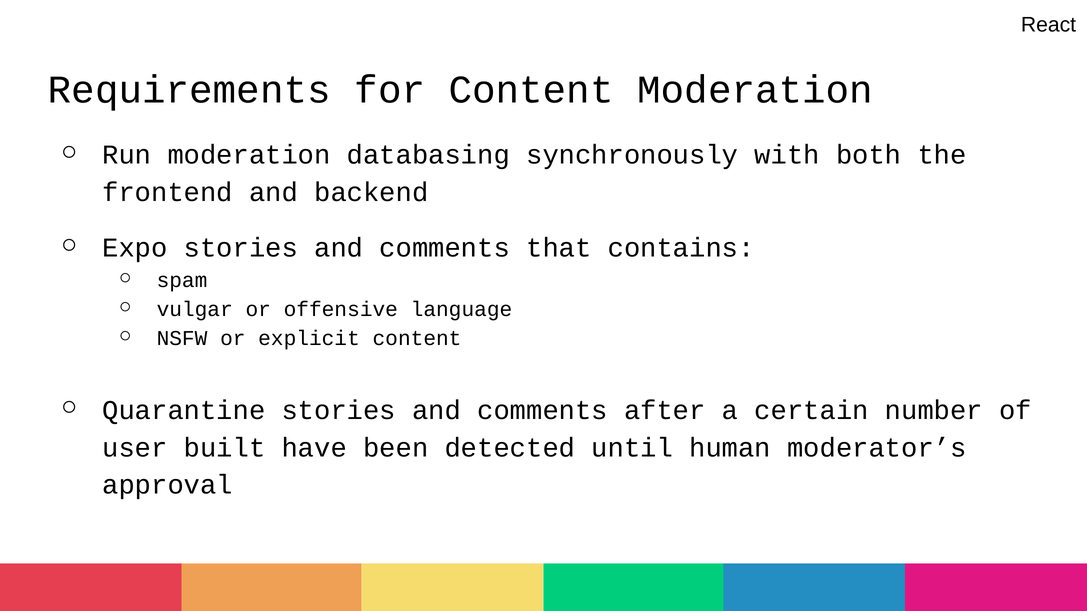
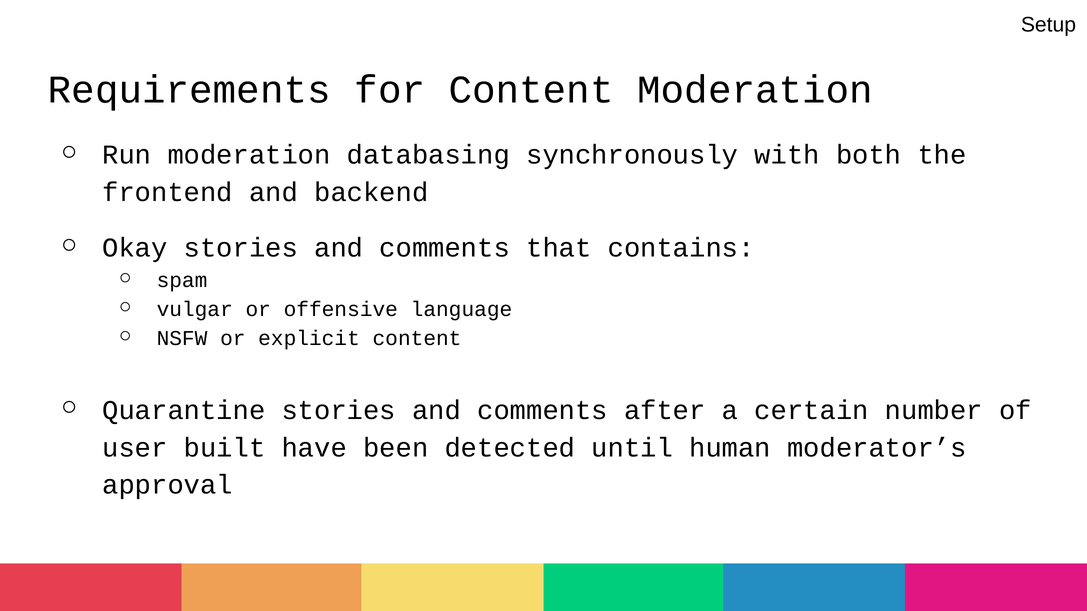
React: React -> Setup (1049, 25)
Expo: Expo -> Okay (135, 248)
